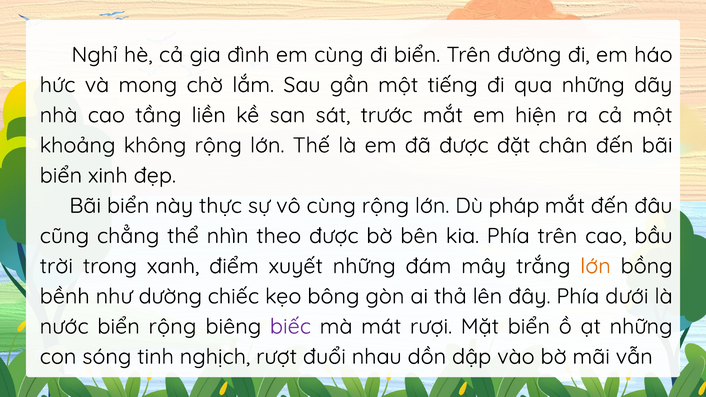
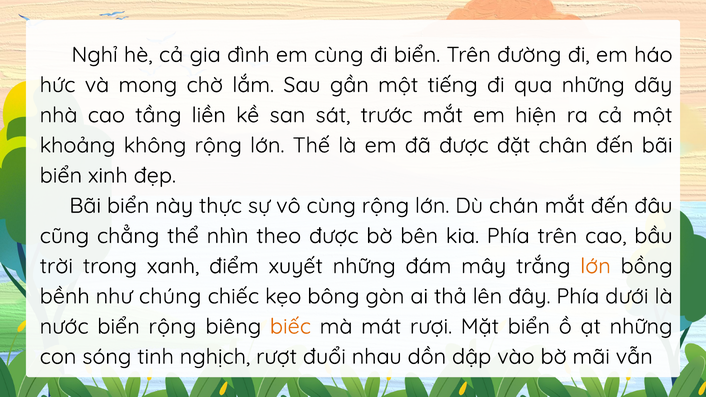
pháp: pháp -> chán (514, 206)
dường: dường -> chúng (170, 296)
biếc colour: purple -> orange (290, 327)
